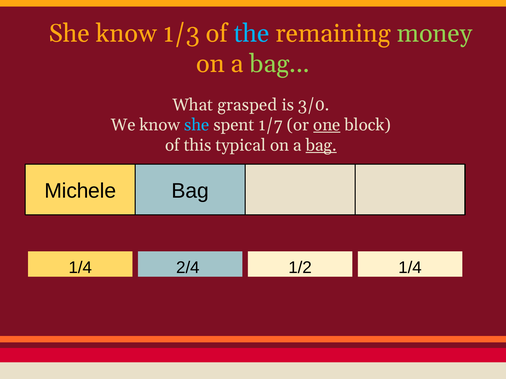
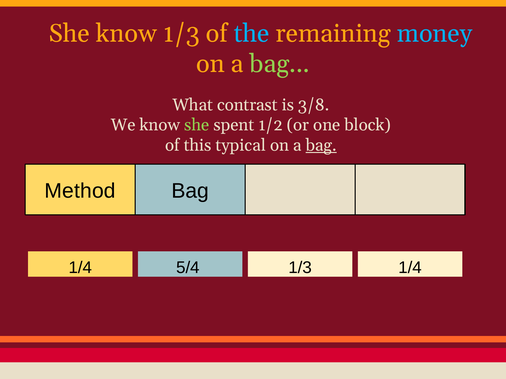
money colour: light green -> light blue (435, 33)
grasped: grasped -> contrast (247, 105)
3/0: 3/0 -> 3/8 (314, 105)
she colour: light blue -> light green (197, 125)
1/7: 1/7 -> 1/2 (271, 125)
one underline: present -> none (327, 125)
Michele: Michele -> Method (80, 191)
2/4: 2/4 -> 5/4 (188, 268)
1/2: 1/2 -> 1/3 (300, 268)
